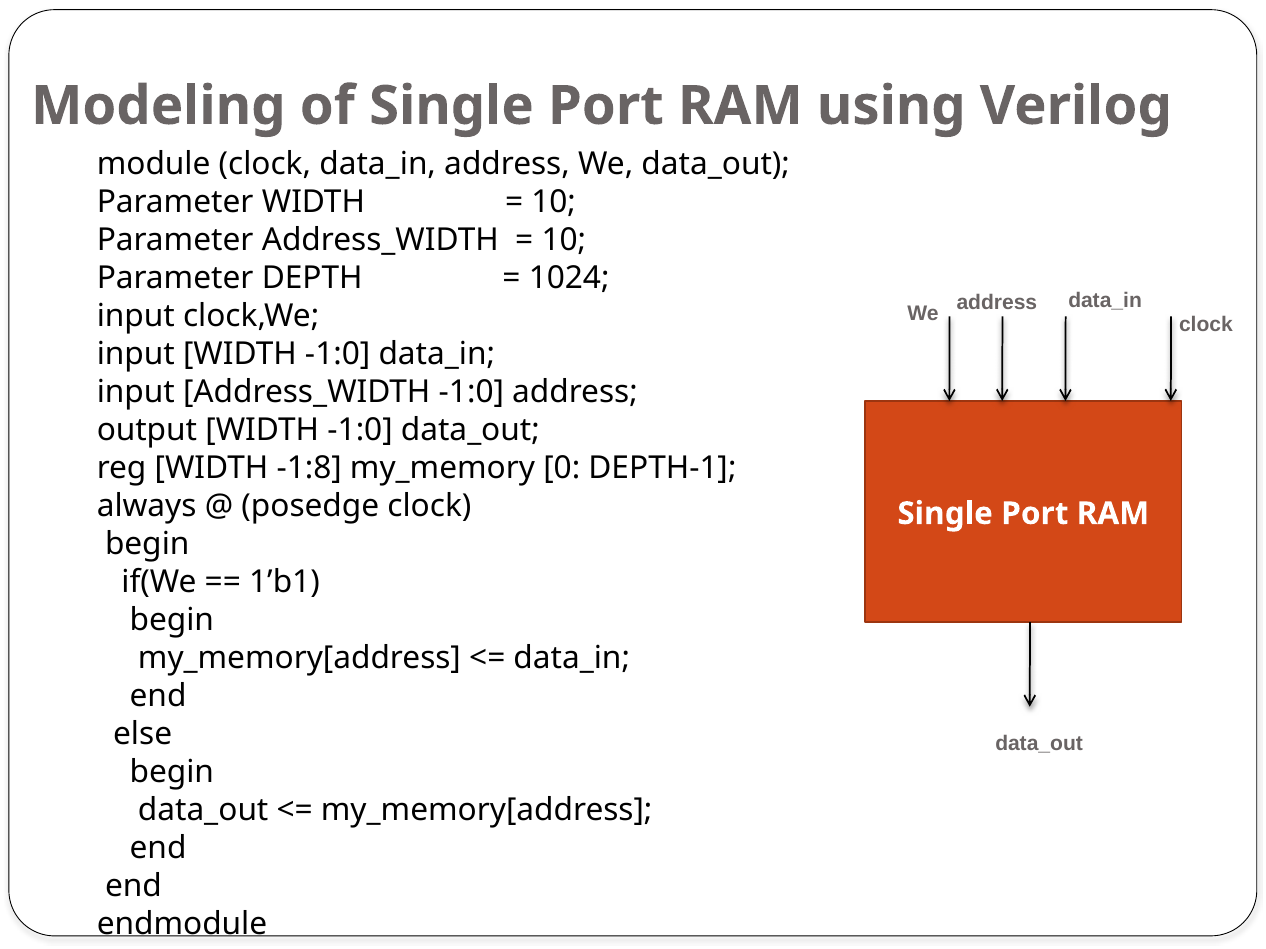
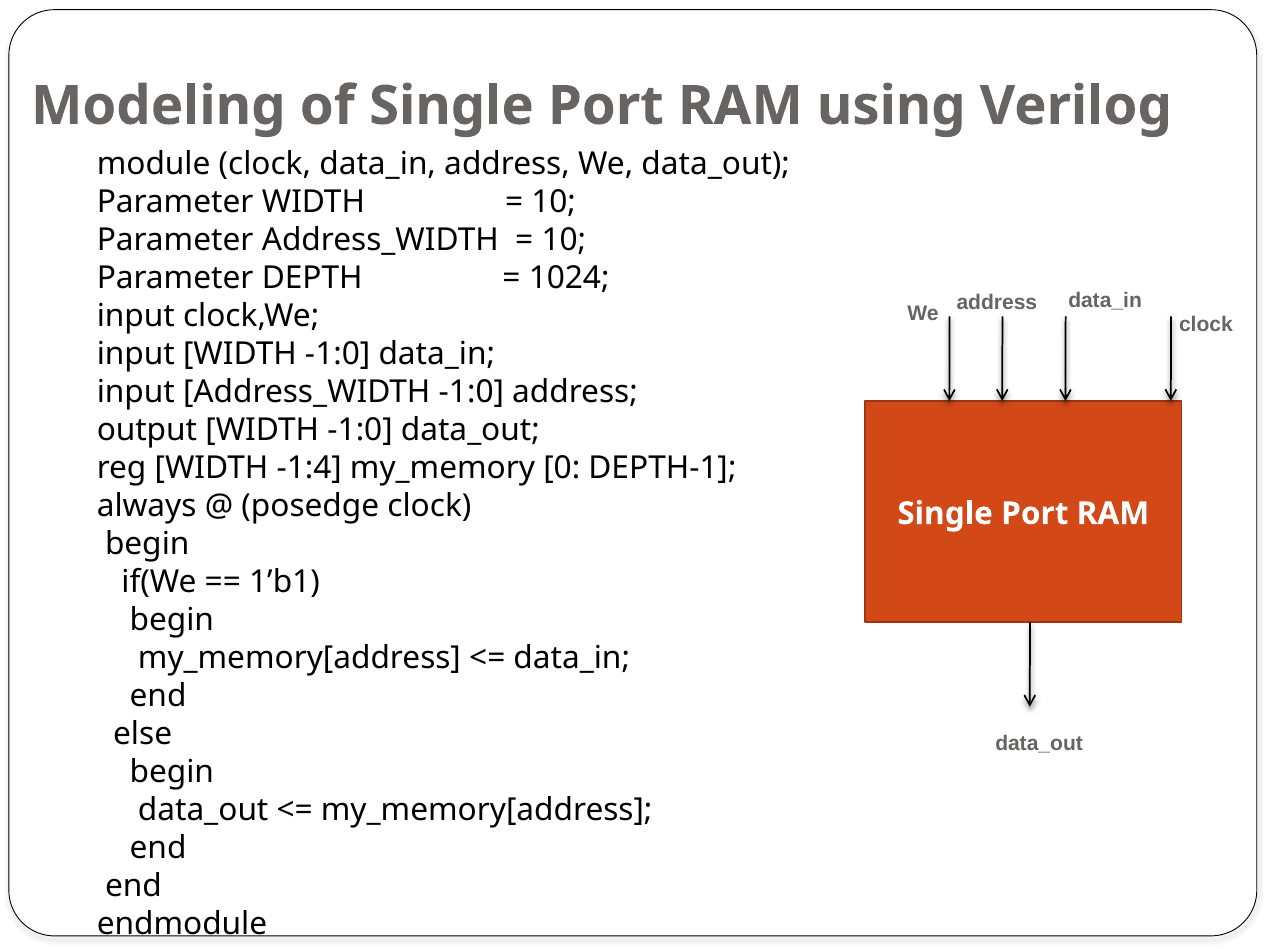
-1:8: -1:8 -> -1:4 (309, 468)
